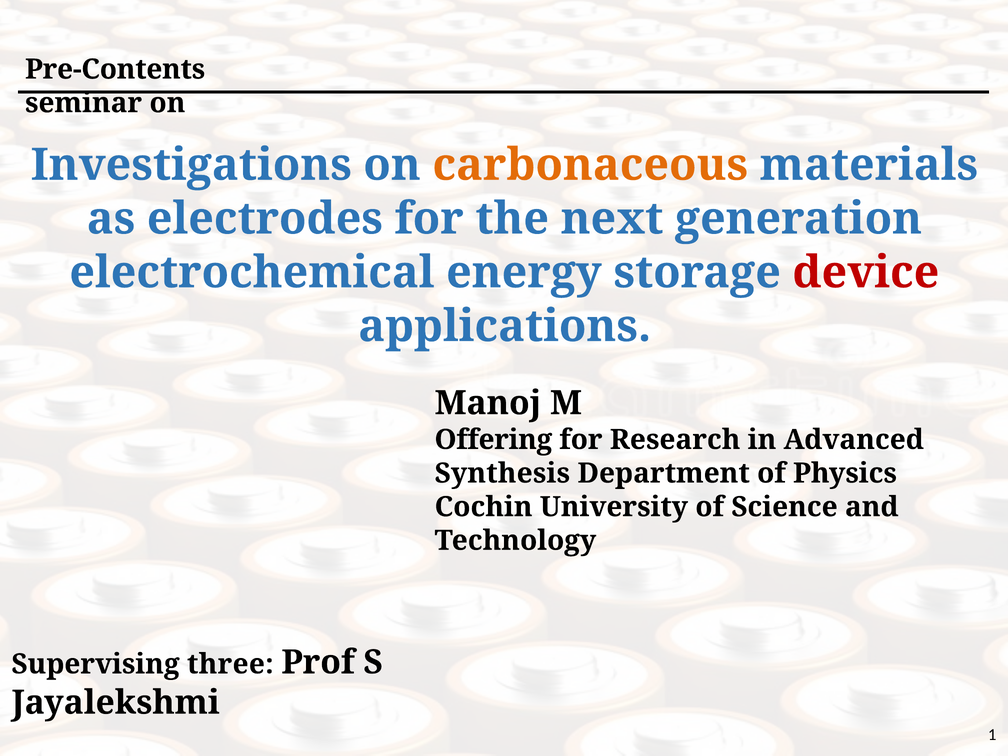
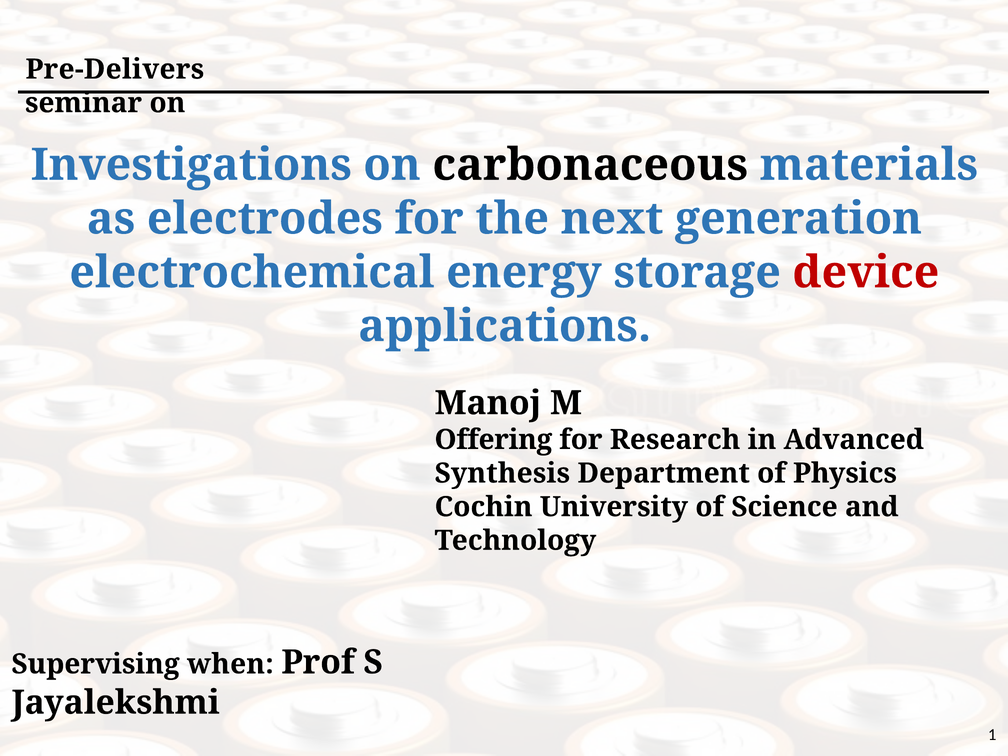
Pre-Contents: Pre-Contents -> Pre-Delivers (115, 69)
carbonaceous colour: orange -> black (590, 165)
three: three -> when (230, 664)
